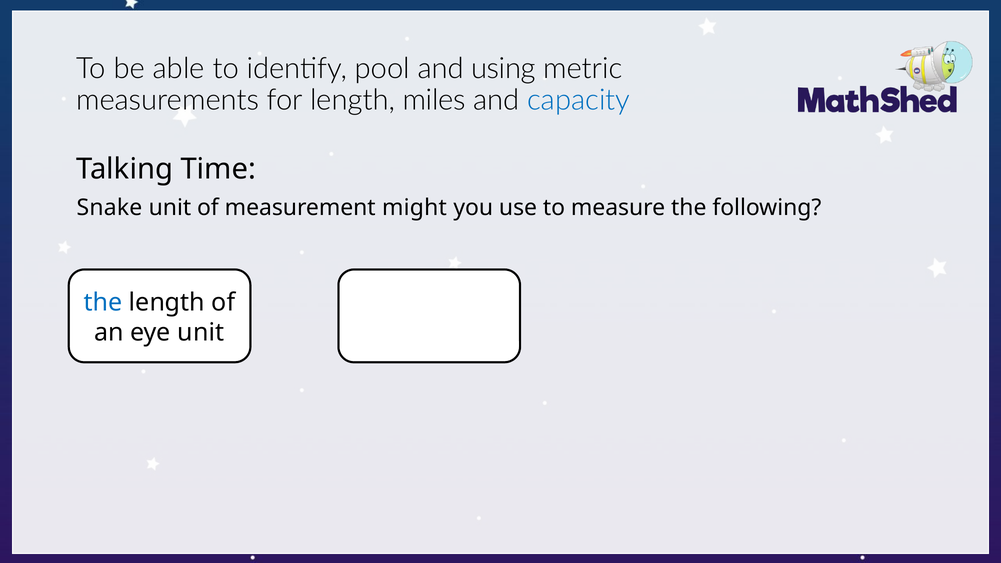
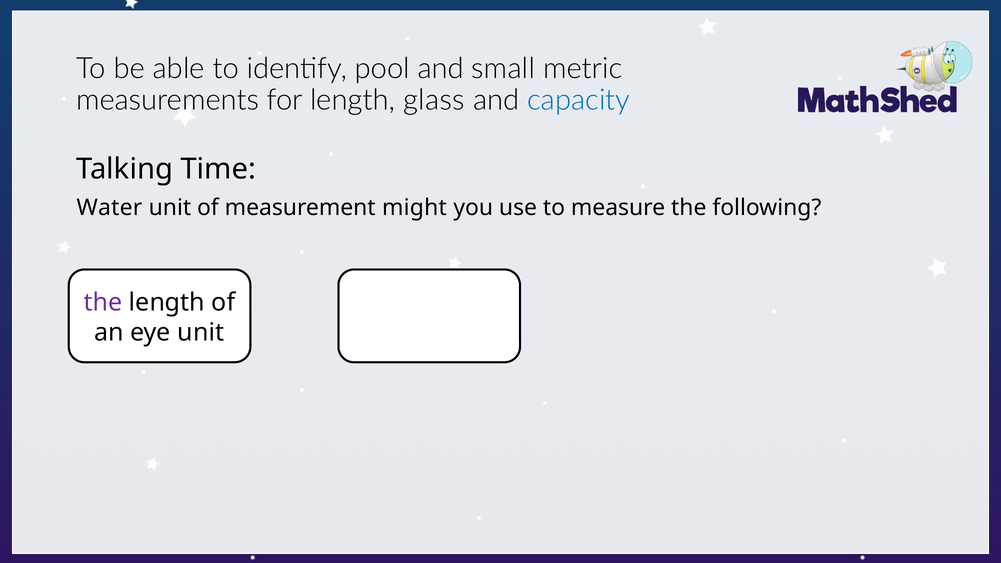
using: using -> small (503, 68)
miles: miles -> glass (434, 100)
Snake: Snake -> Water (109, 208)
the colour: blue -> purple (103, 303)
